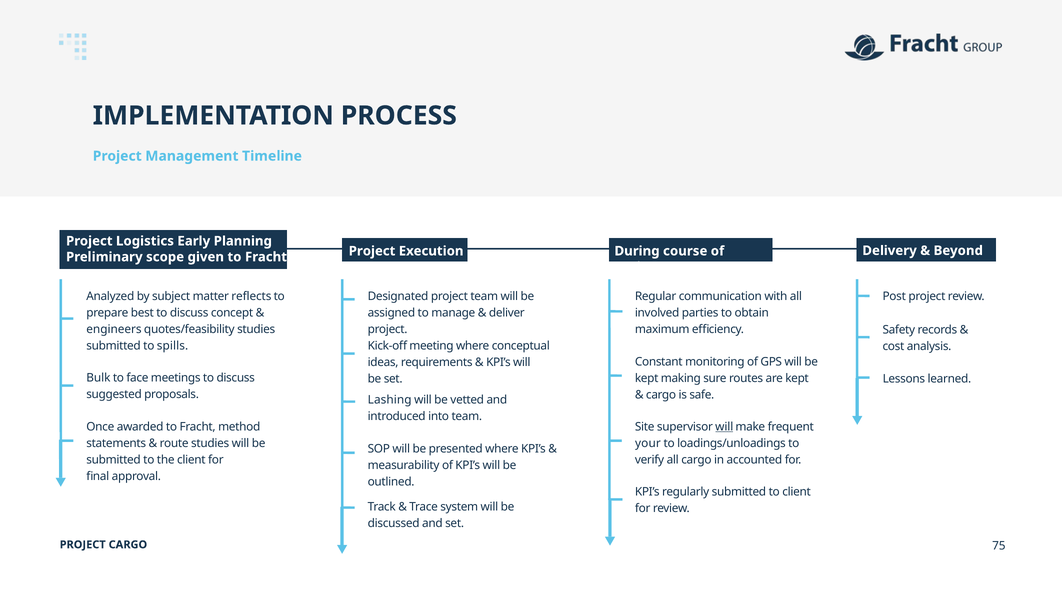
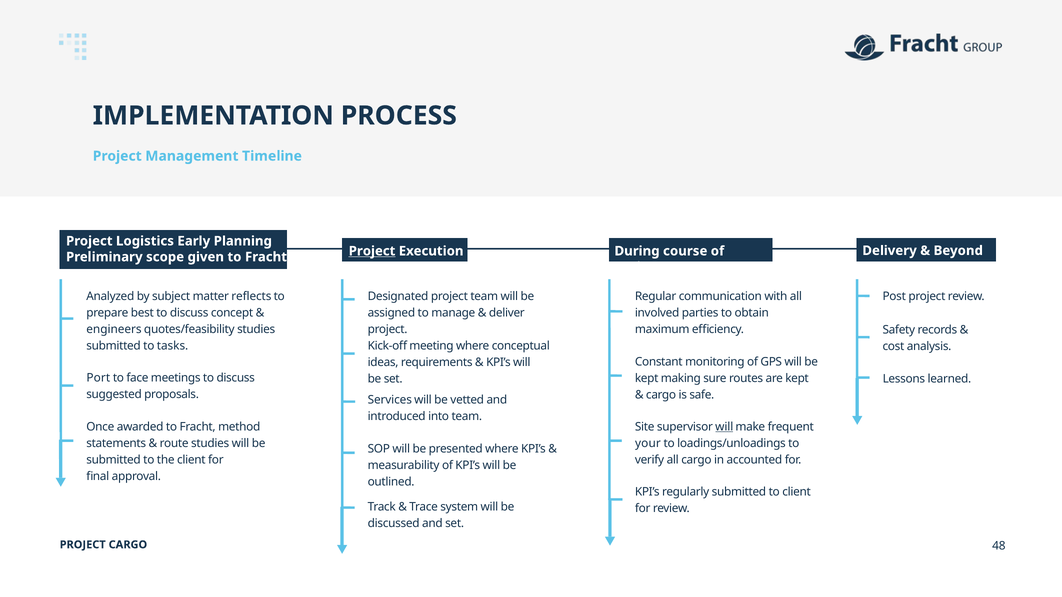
Project underline: none -> present (372, 251)
spills: spills -> tasks (173, 346)
Bulk: Bulk -> Port (98, 378)
Lashing: Lashing -> Services (390, 400)
75: 75 -> 48 (999, 546)
